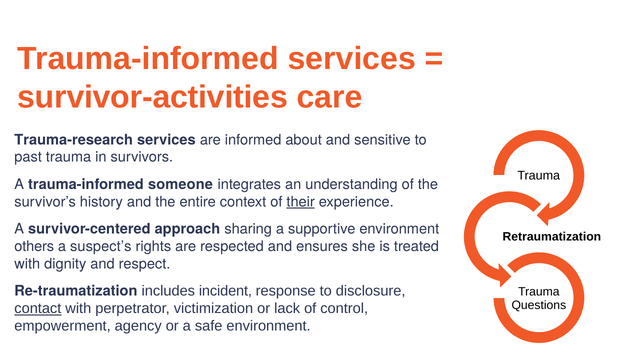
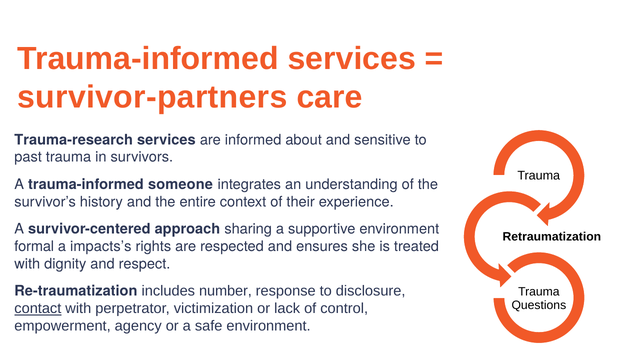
survivor-activities: survivor-activities -> survivor-partners (152, 97)
their underline: present -> none (301, 202)
others: others -> formal (34, 247)
suspect’s: suspect’s -> impacts’s (101, 247)
incident: incident -> number (225, 292)
